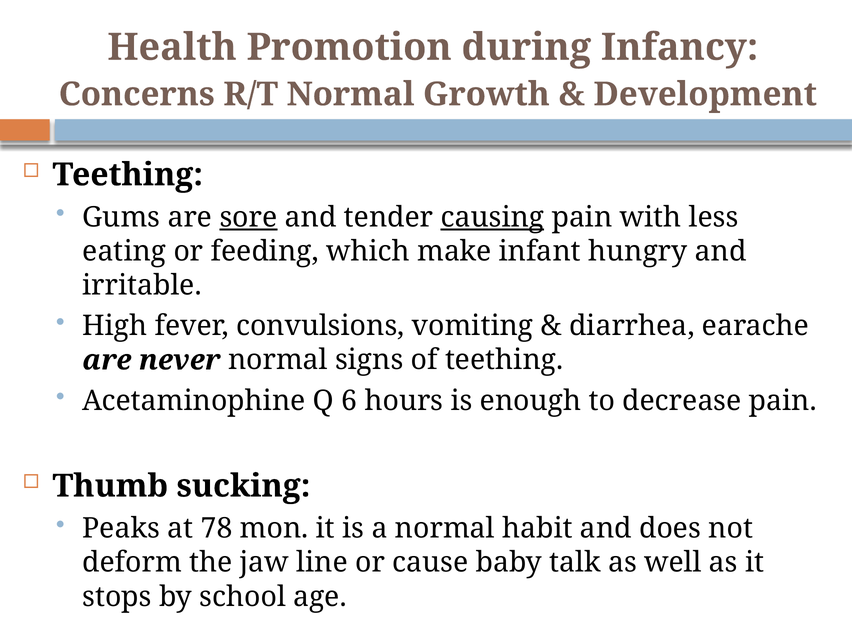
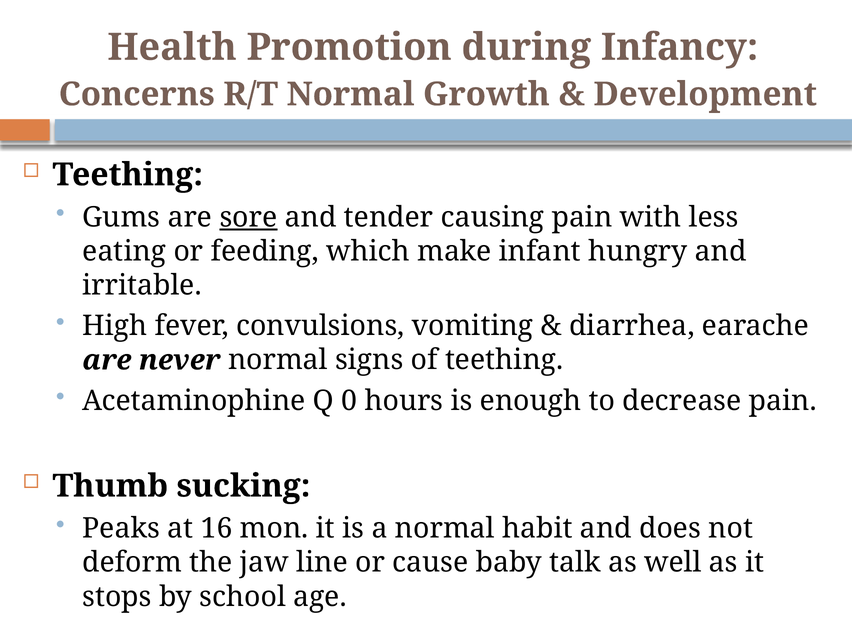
causing underline: present -> none (492, 217)
6: 6 -> 0 (349, 401)
78: 78 -> 16 (217, 529)
